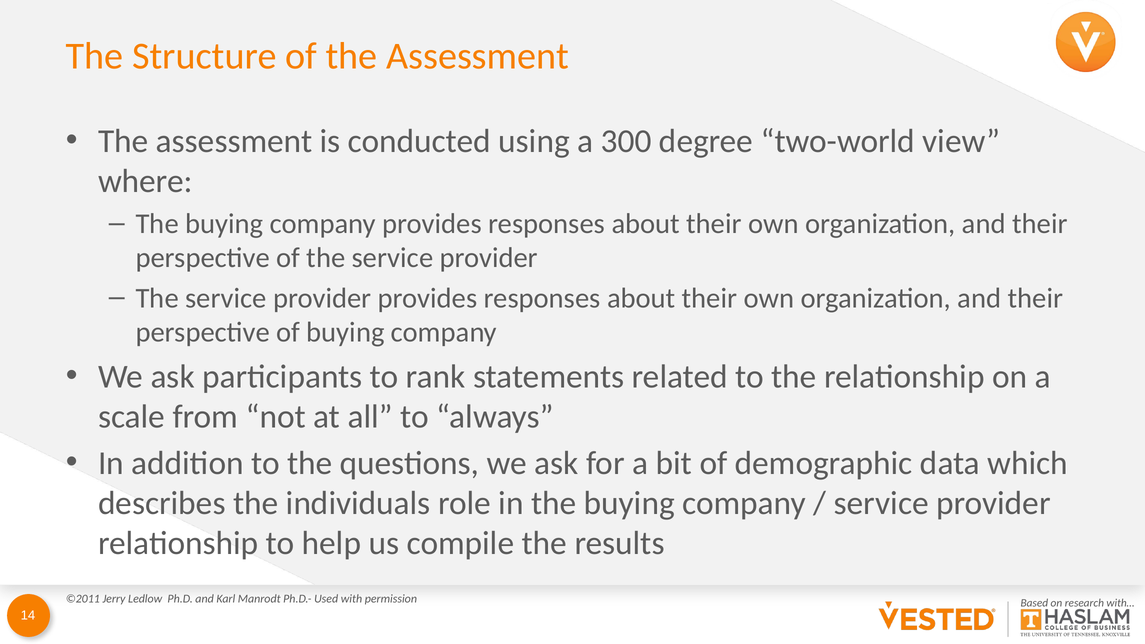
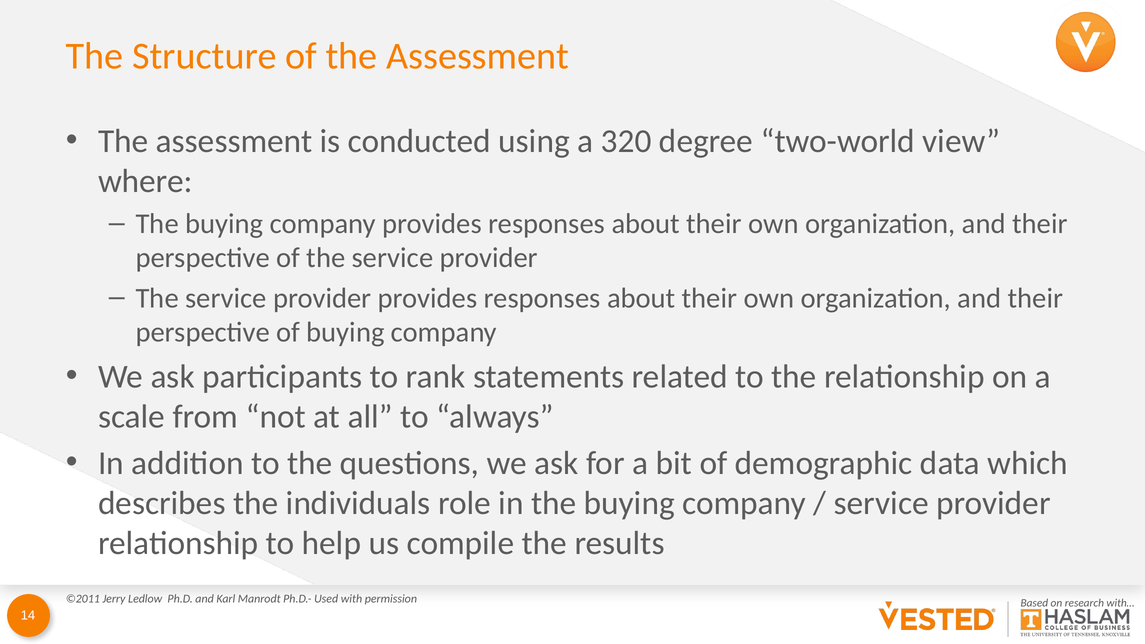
300: 300 -> 320 (626, 141)
